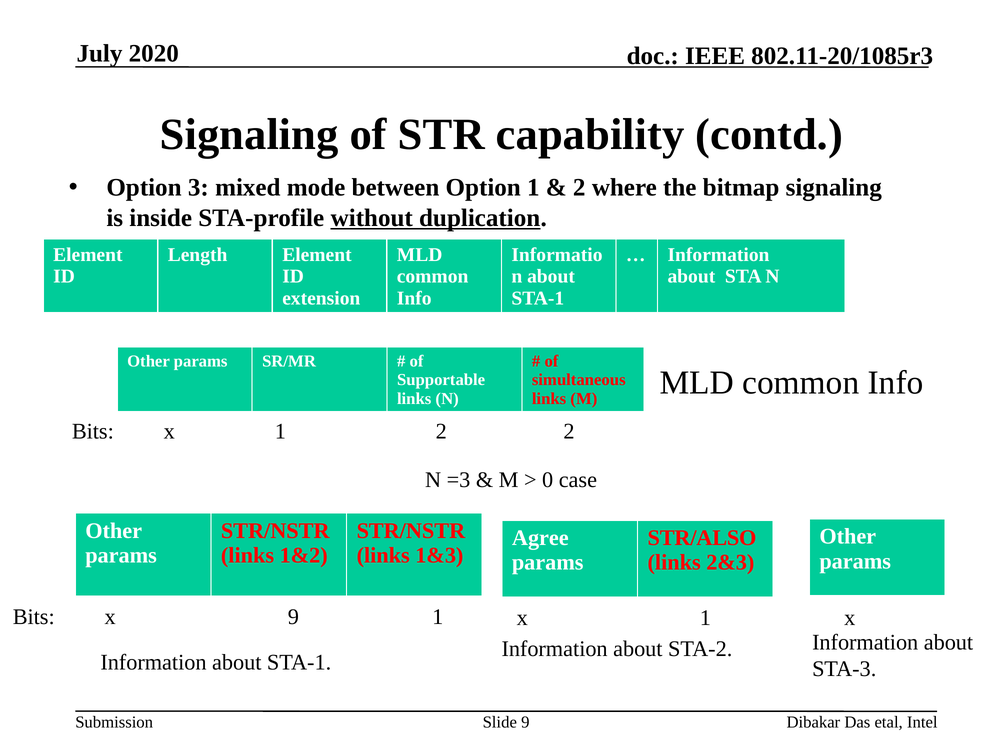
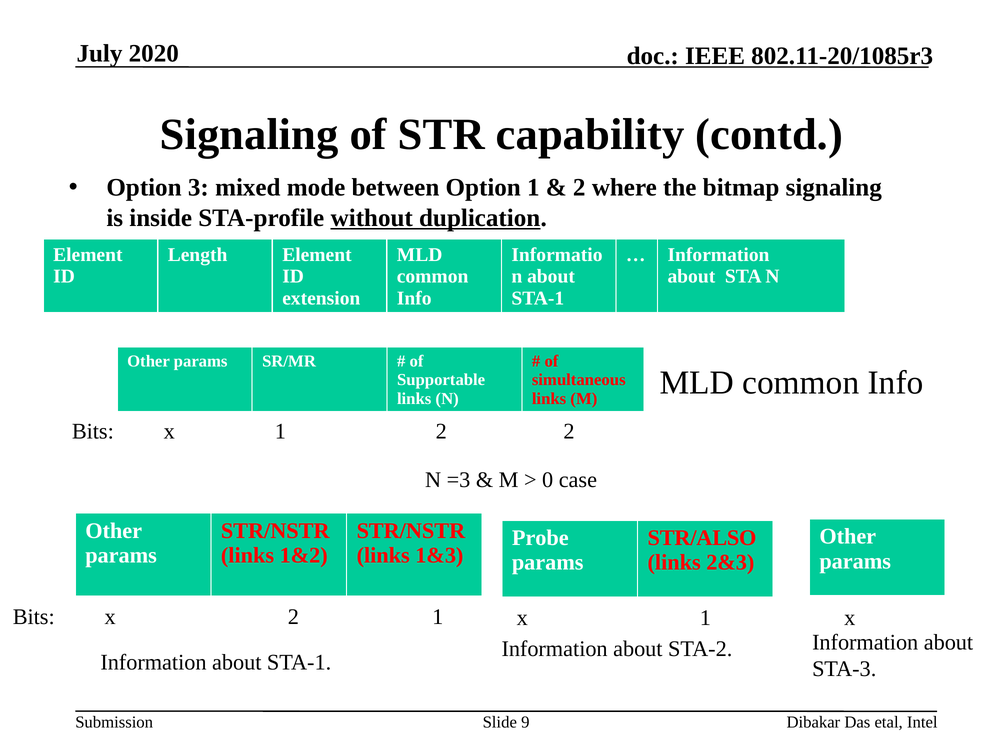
Agree: Agree -> Probe (540, 538)
x 9: 9 -> 2 (293, 617)
